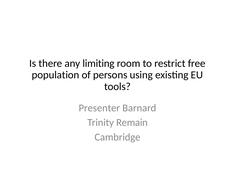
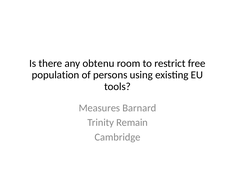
limiting: limiting -> obtenu (98, 63)
Presenter: Presenter -> Measures (99, 108)
